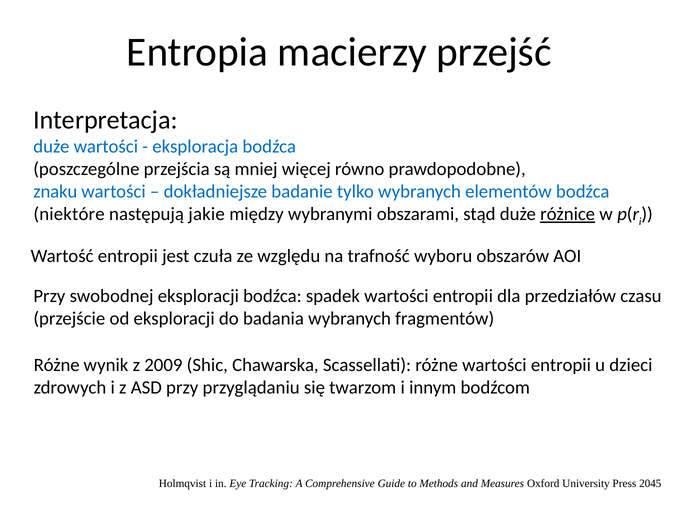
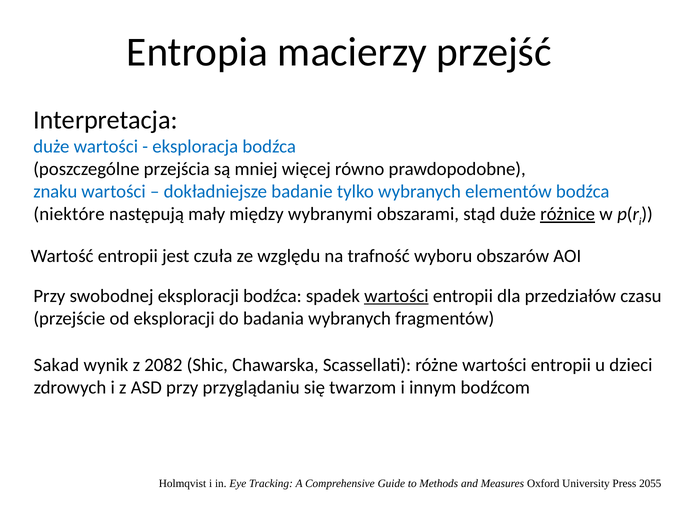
jakie: jakie -> mały (207, 214)
wartości underline: none -> present (396, 296)
Różne: Różne -> Sakad (56, 365)
2009: 2009 -> 2082 (163, 365)
2045: 2045 -> 2055 (650, 483)
